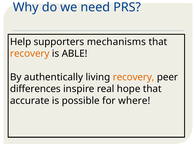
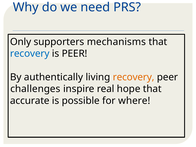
Help: Help -> Only (21, 42)
recovery colour: orange -> blue (30, 54)
is ABLE: ABLE -> PEER (75, 54)
differences: differences -> challenges (35, 89)
